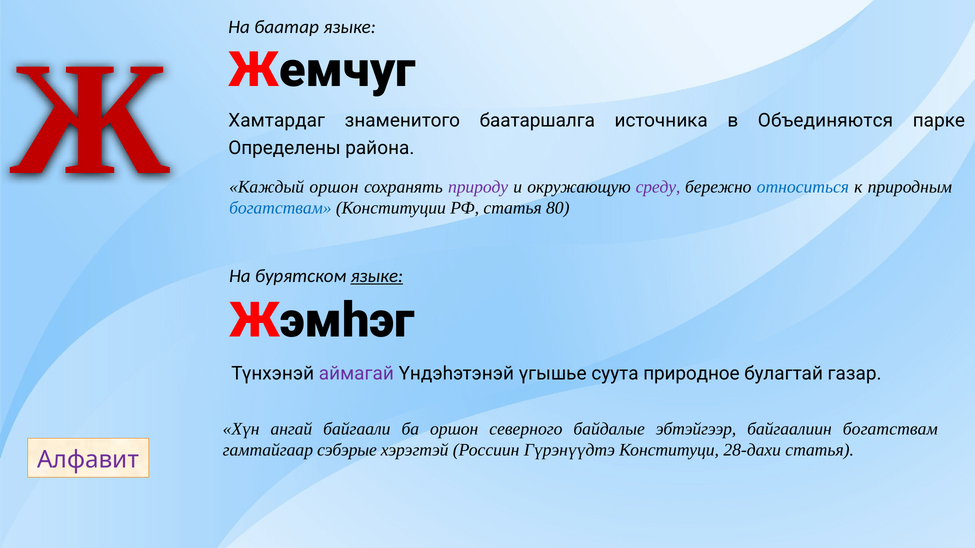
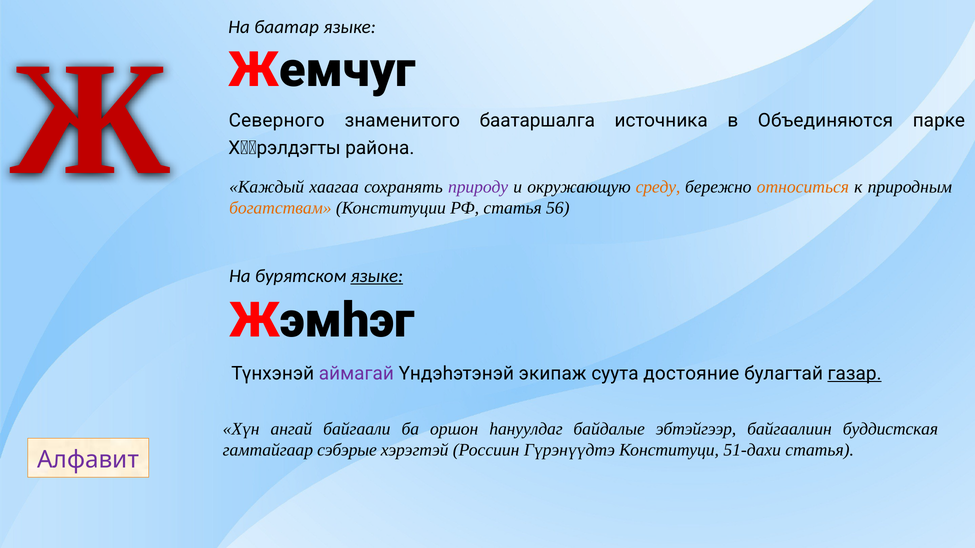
Хамтардаг: Хамтардаг -> Северного (277, 121)
Определены: Определены -> Хɵɵрэлдэгты (285, 148)
Каждый оршон: оршон -> хаагаа (334, 187)
среду colour: purple -> orange (658, 187)
относиться colour: blue -> orange (803, 187)
богатствам colour: blue -> orange (280, 208)
80: 80 -> 56 (558, 208)
үгышье: үгышье -> экипаж (553, 374)
природное: природное -> достояние (691, 374)
газар underline: none -> present (855, 374)
северного: северного -> hануулдаг (526, 429)
байгаалиин богатствам: богатствам -> буддистская (890, 429)
28-дахи: 28-дахи -> 51-дахи (752, 450)
